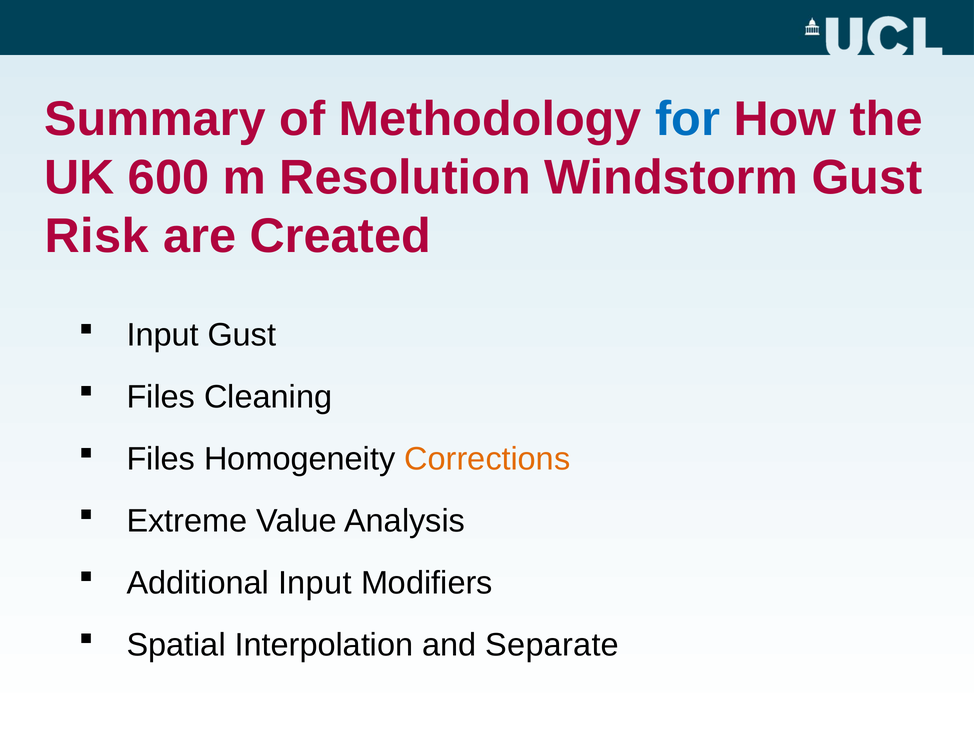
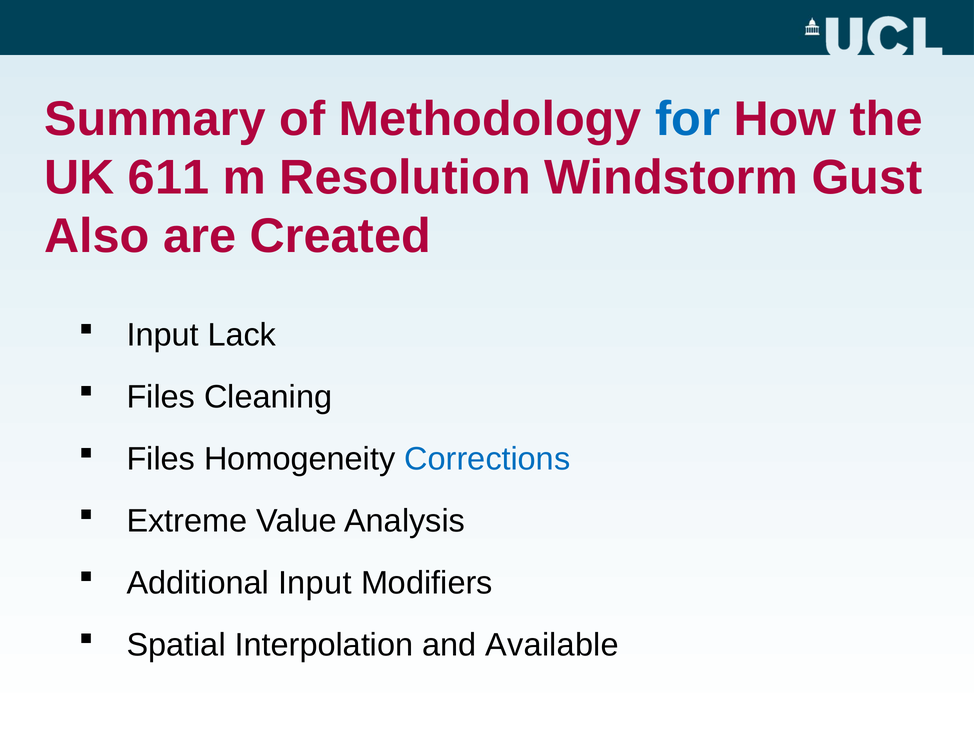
600: 600 -> 611 (169, 177)
Risk: Risk -> Also (97, 236)
Input Gust: Gust -> Lack (242, 335)
Corrections colour: orange -> blue (487, 459)
Separate: Separate -> Available (552, 645)
